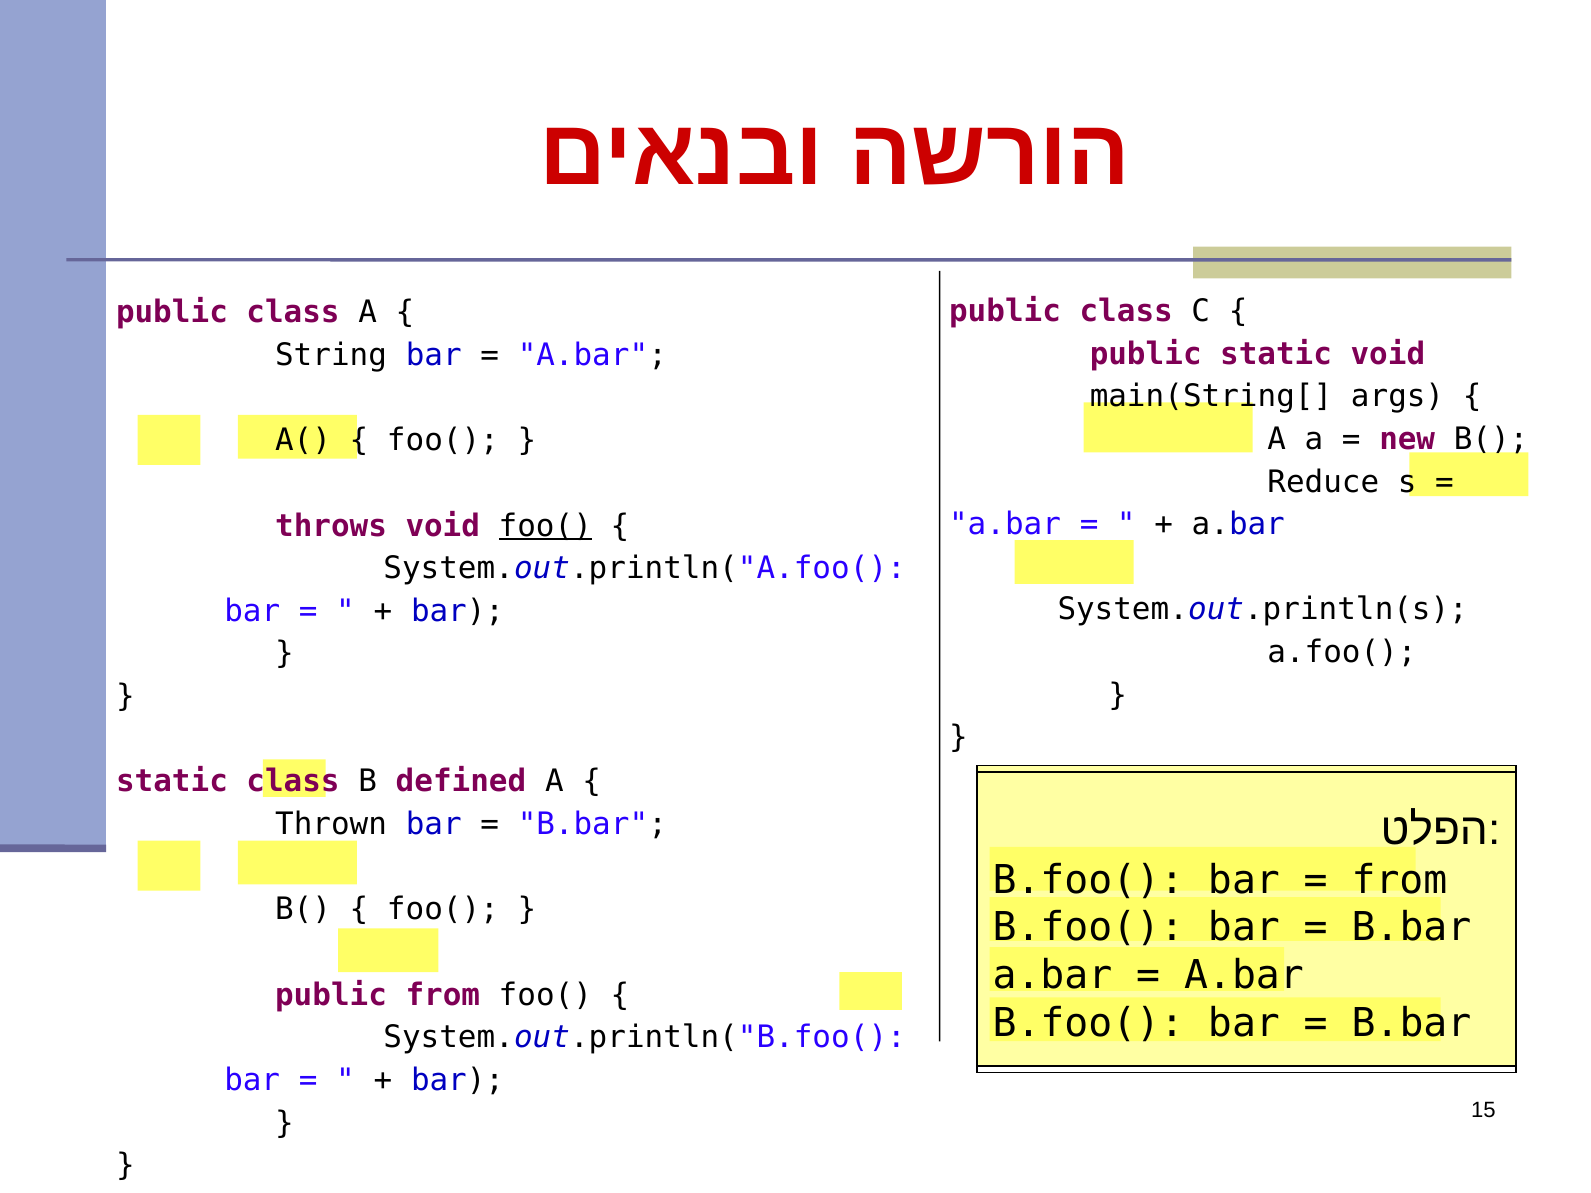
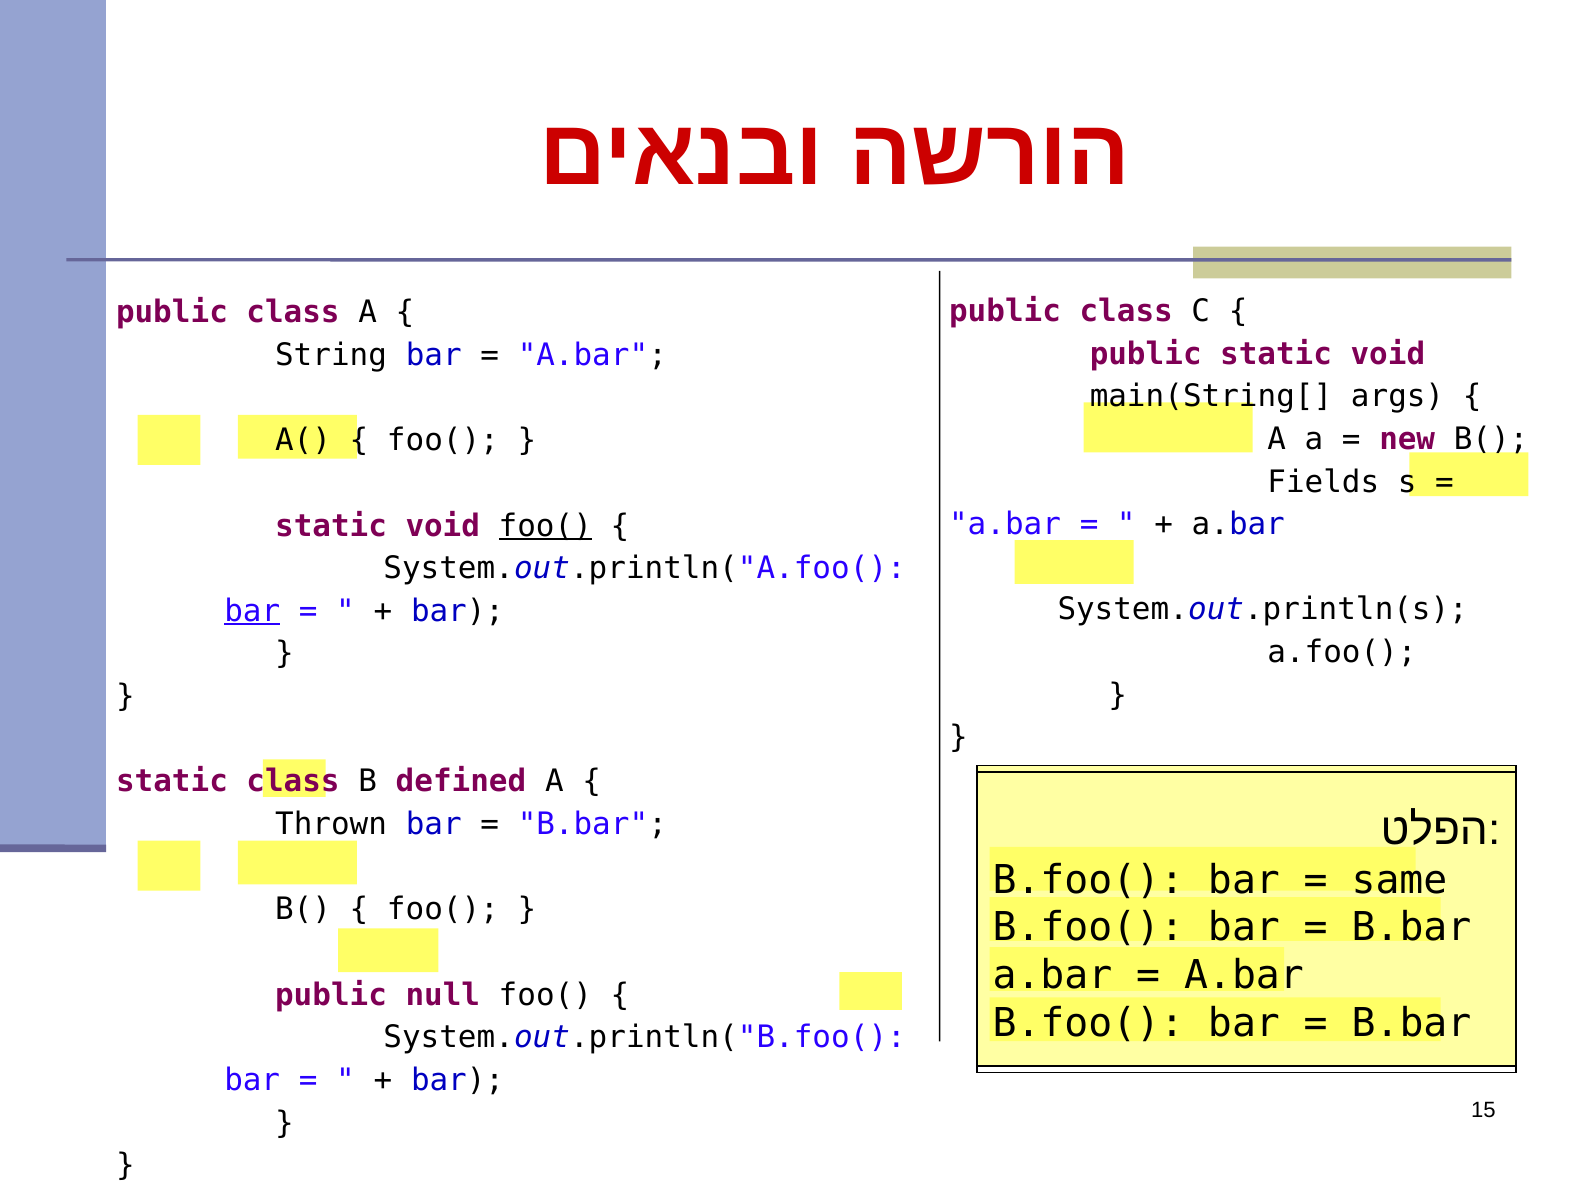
Reduce: Reduce -> Fields (1323, 482)
throws: throws -> static (331, 526)
bar underline: none -> present (252, 611)
from: from -> same (1399, 880)
public from: from -> null (443, 995)
